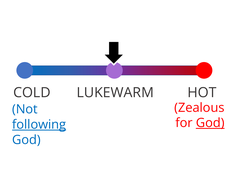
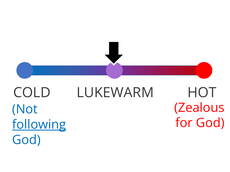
God underline: present -> none (210, 123)
